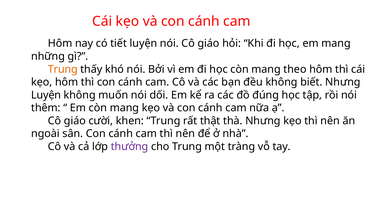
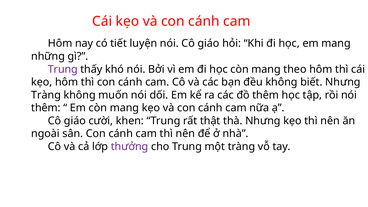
Trung colour: orange -> purple (63, 69)
Luyện: Luyện -> Tràng (46, 95)
đồ đúng: đúng -> thêm (266, 95)
